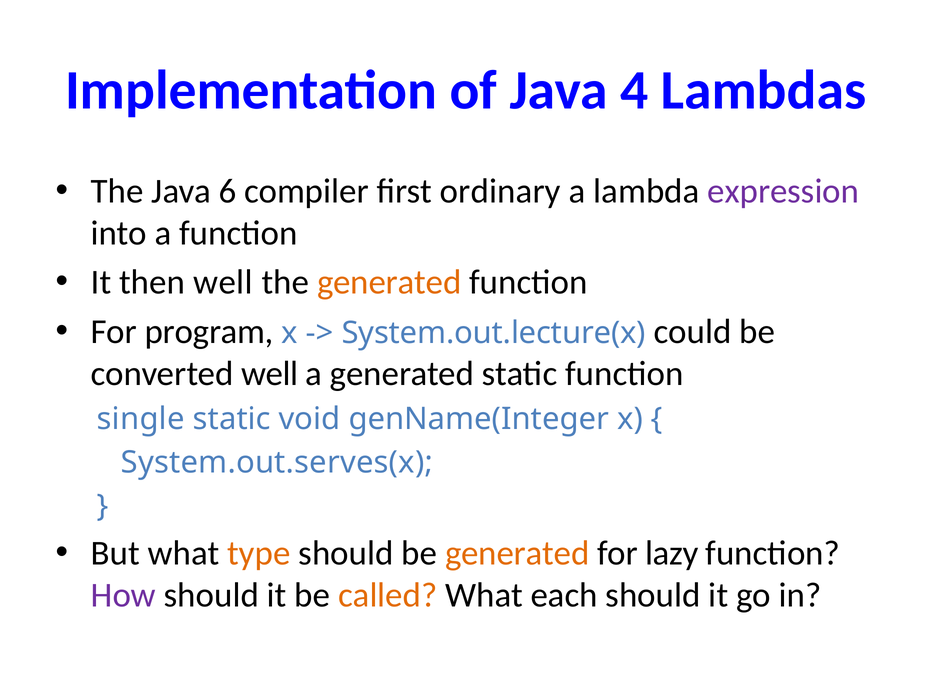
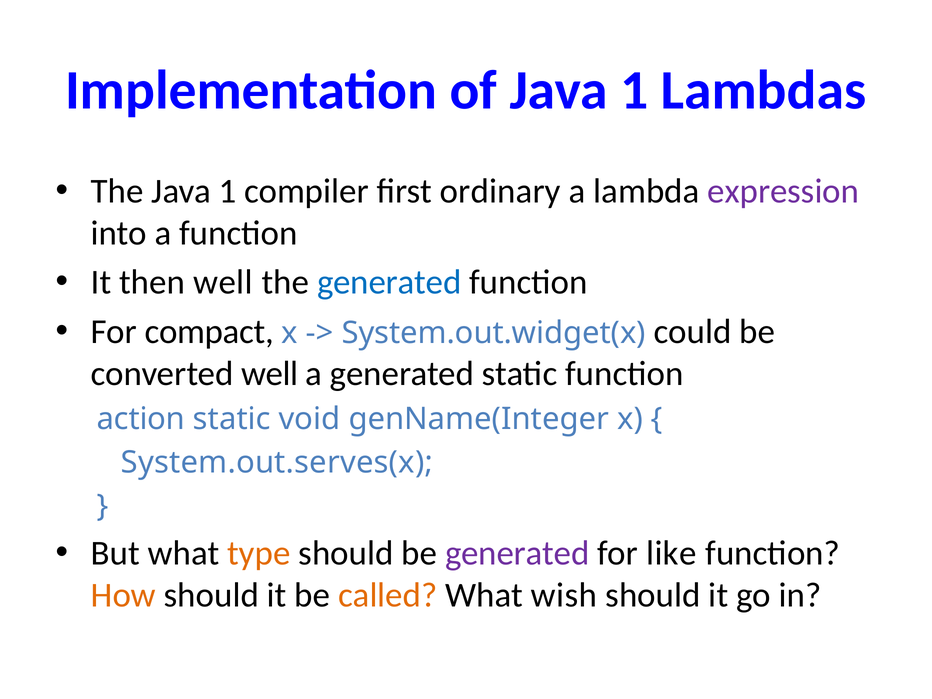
of Java 4: 4 -> 1 (634, 90)
The Java 6: 6 -> 1 (228, 191)
generated colour: orange -> blue (389, 282)
program: program -> compact (209, 332)
System.out.lecture(x: System.out.lecture(x -> System.out.widget(x (494, 333)
single: single -> action (141, 419)
generated colour: orange -> purple (517, 553)
lazy: lazy -> like (671, 553)
How colour: purple -> orange (123, 595)
each: each -> wish (564, 595)
